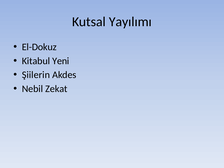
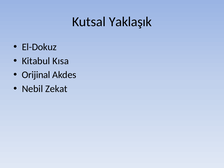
Yayılımı: Yayılımı -> Yaklaşık (130, 22)
Yeni: Yeni -> Kısa (61, 61)
Şiilerin: Şiilerin -> Orijinal (36, 75)
